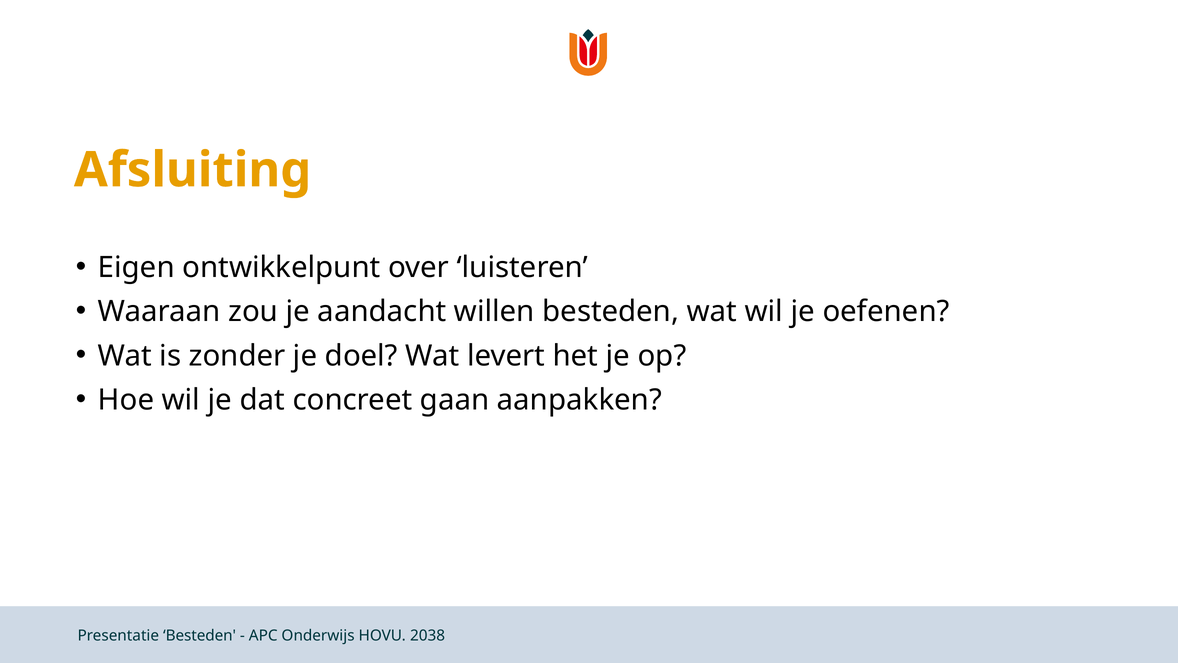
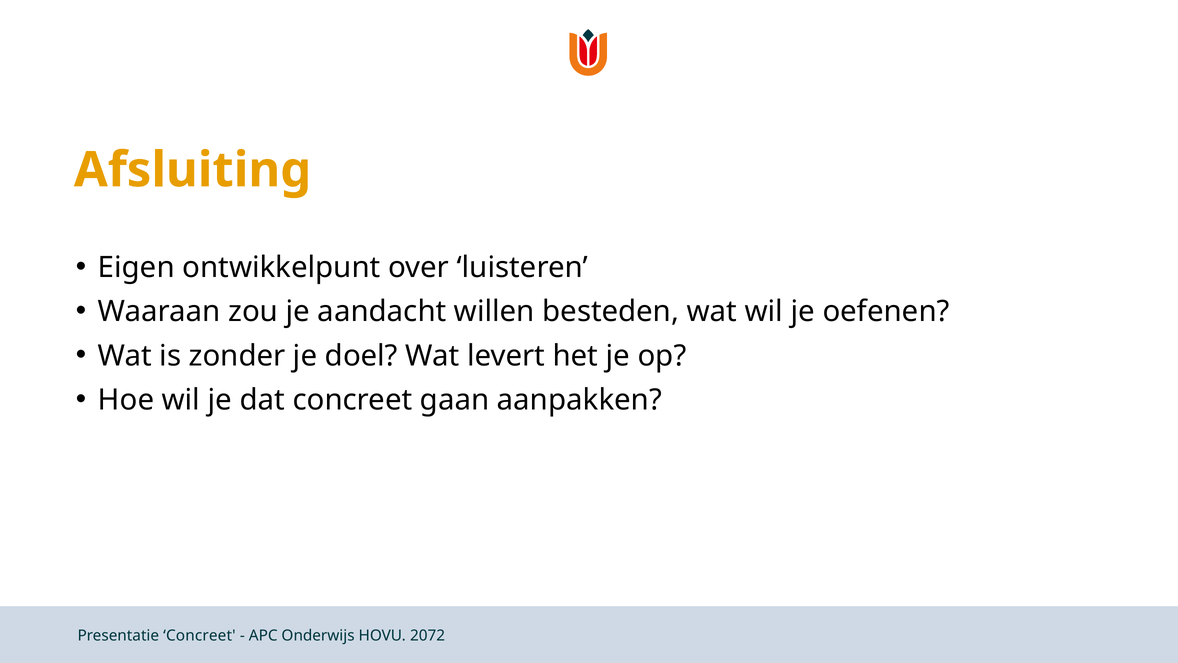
Presentatie Besteden: Besteden -> Concreet (199, 635)
2038: 2038 -> 2072 (428, 635)
